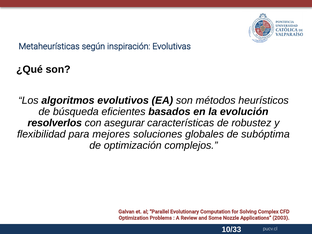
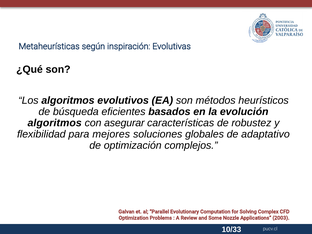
resolverlos: resolverlos -> algoritmos (55, 123)
subóptima: subóptima -> adaptativo (265, 134)
